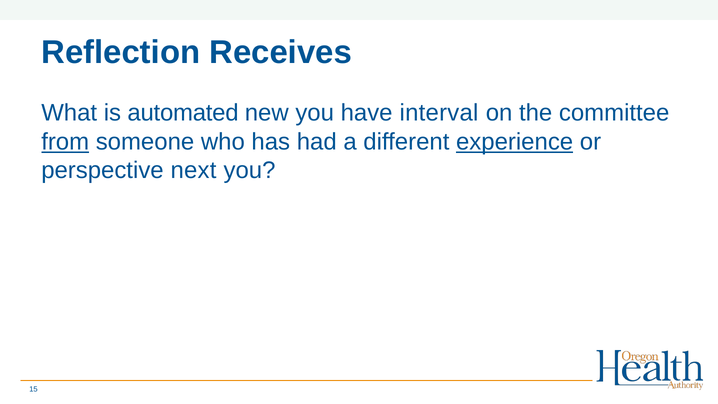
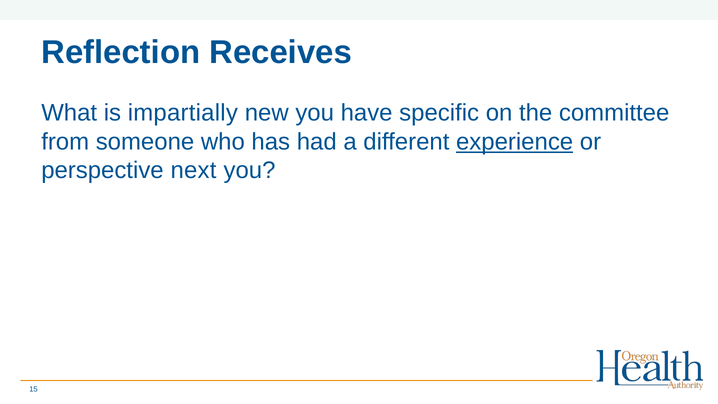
automated: automated -> impartially (183, 113)
interval: interval -> specific (439, 113)
from underline: present -> none (65, 142)
